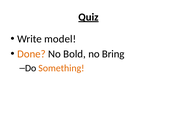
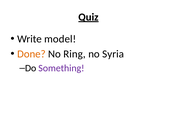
Bold: Bold -> Ring (75, 54)
Bring: Bring -> Syria (113, 54)
Something colour: orange -> purple (61, 69)
